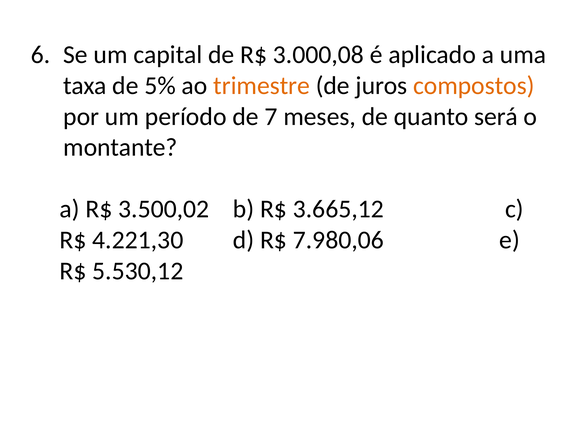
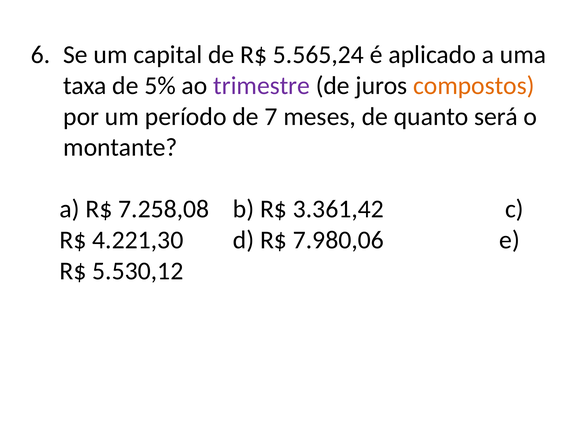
3.000,08: 3.000,08 -> 5.565,24 (318, 55)
trimestre colour: orange -> purple (262, 86)
3.500,02: 3.500,02 -> 7.258,08 (164, 209)
3.665,12: 3.665,12 -> 3.361,42 (338, 209)
